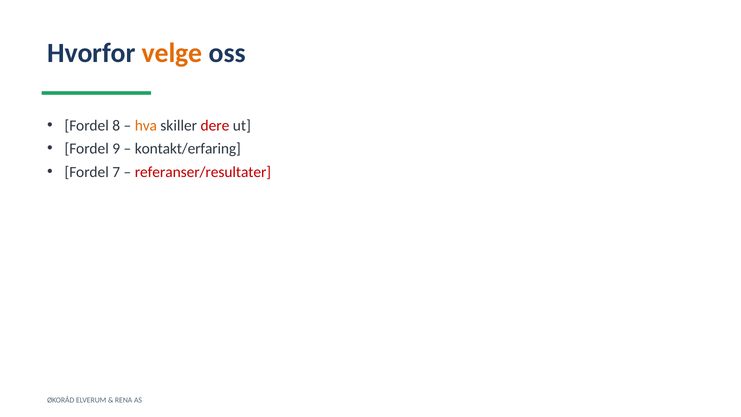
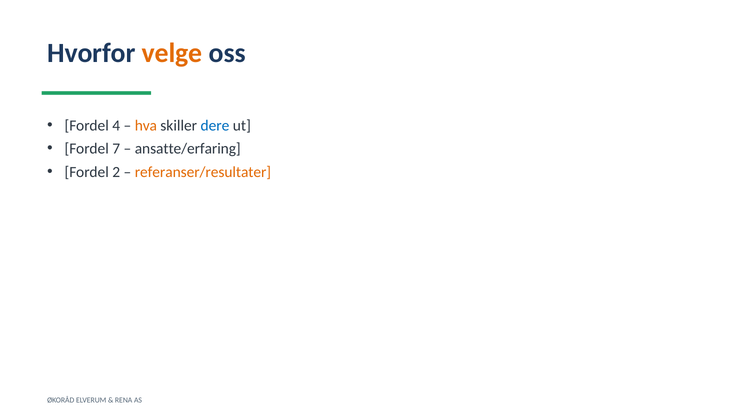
8: 8 -> 4 (116, 126)
dere colour: red -> blue (215, 126)
9: 9 -> 7 (116, 149)
kontakt/erfaring: kontakt/erfaring -> ansatte/erfaring (188, 149)
7: 7 -> 2 (116, 172)
referanser/resultater colour: red -> orange (203, 172)
